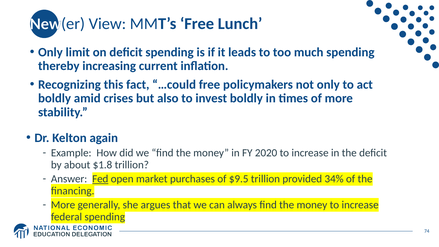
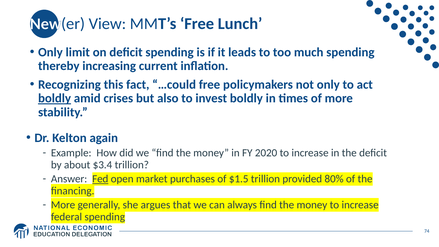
boldly underline: none -> present (55, 98)
$1.8: $1.8 -> $3.4 (103, 165)
$9.5: $9.5 -> $1.5 (239, 179)
34%: 34% -> 80% (334, 179)
